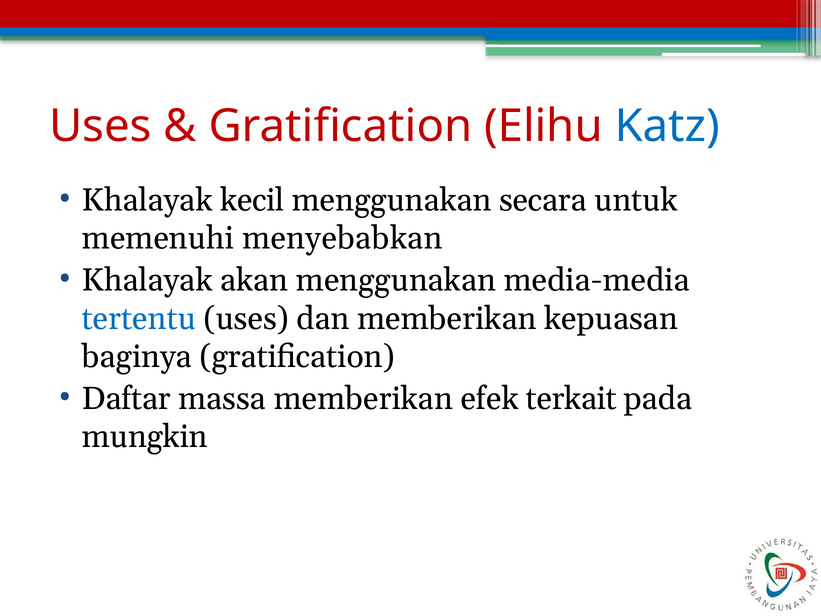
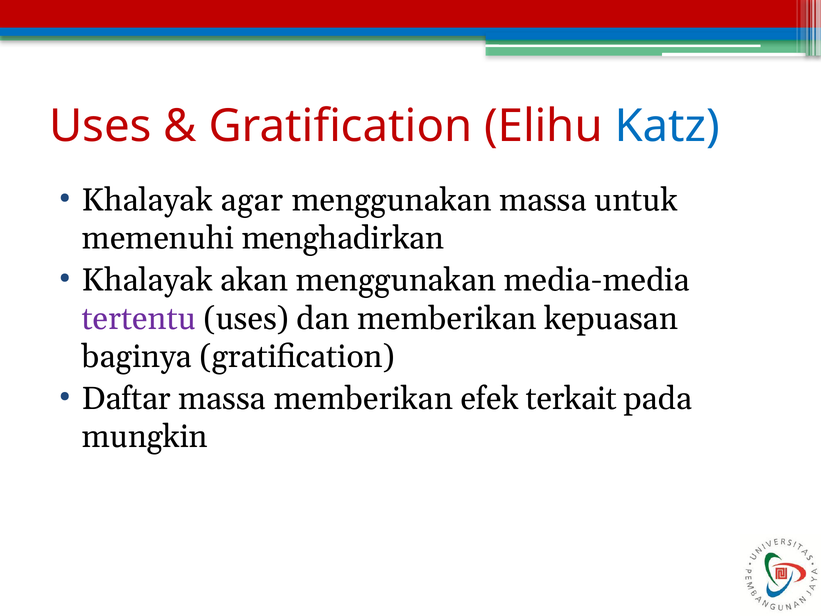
kecil: kecil -> agar (252, 200)
menggunakan secara: secara -> massa (543, 200)
menyebabkan: menyebabkan -> menghadirkan (343, 238)
tertentu colour: blue -> purple (139, 318)
